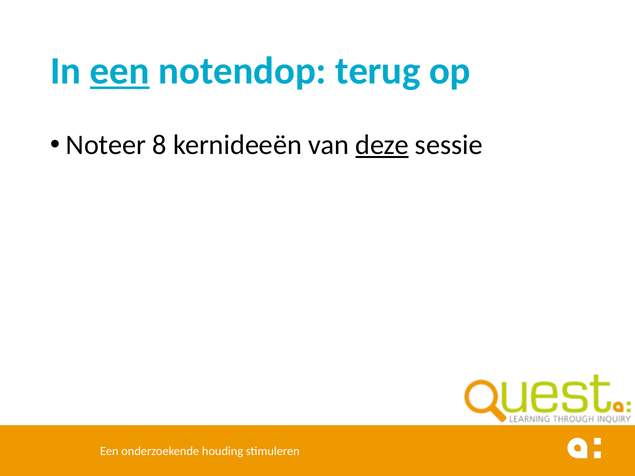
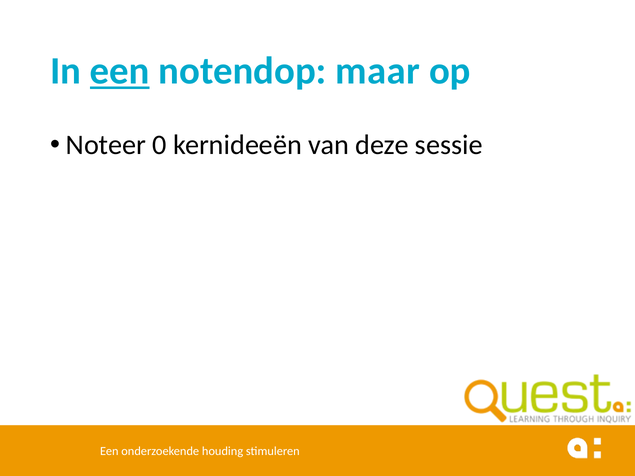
terug: terug -> maar (378, 71)
8: 8 -> 0 (159, 145)
deze underline: present -> none (382, 145)
